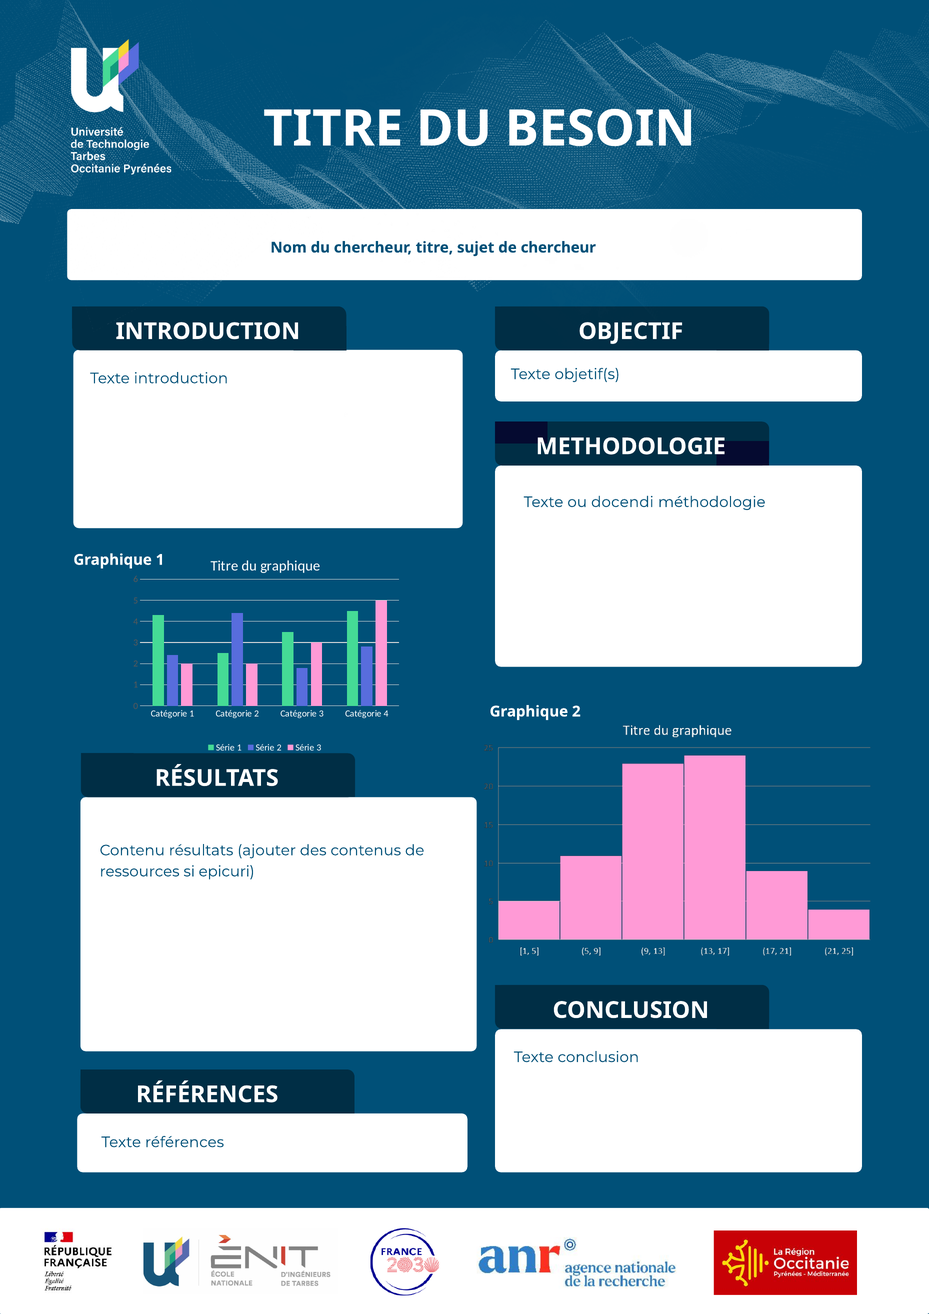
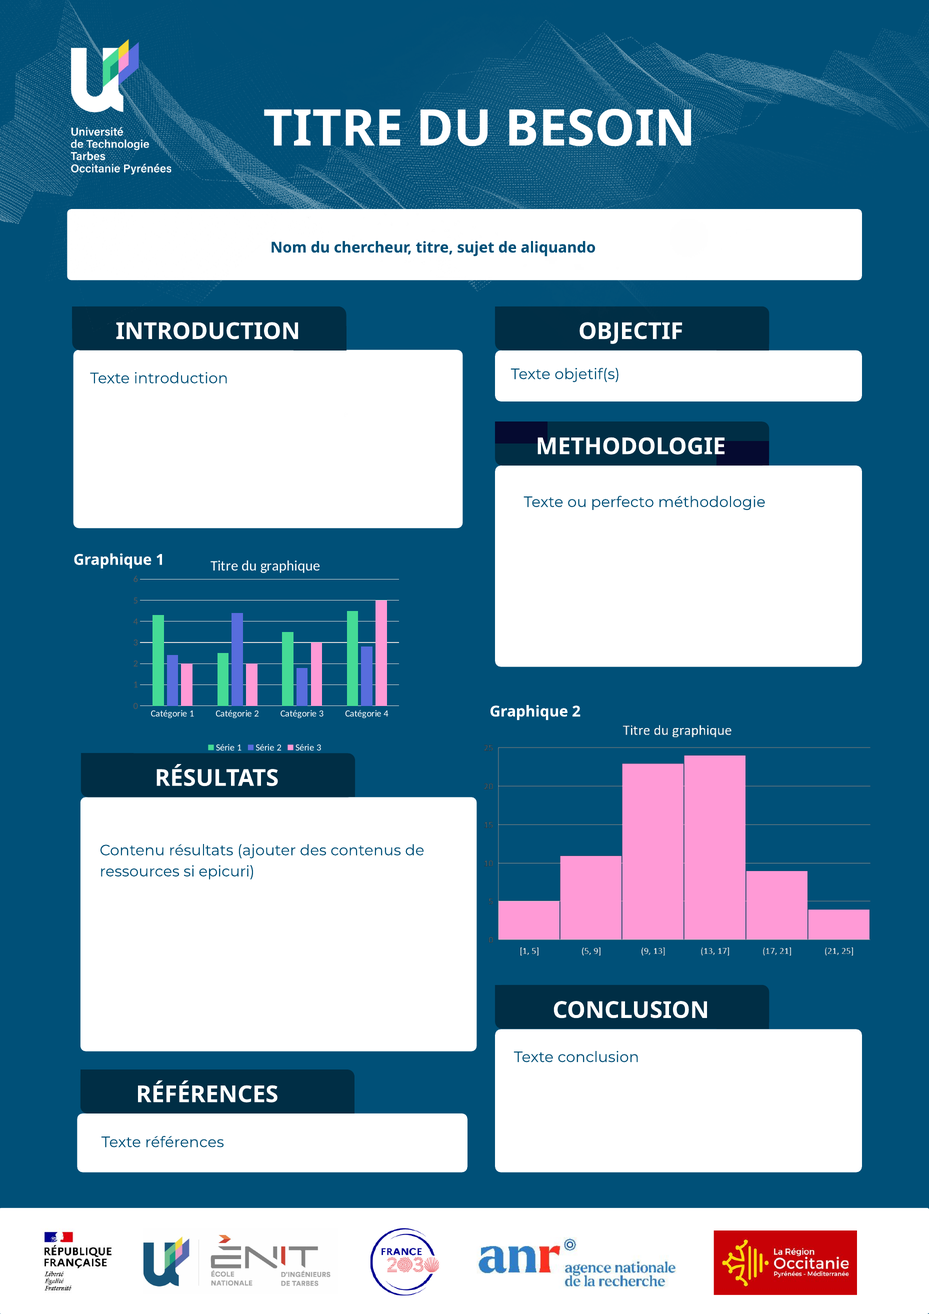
de chercheur: chercheur -> aliquando (558, 248)
docendi: docendi -> perfecto (622, 502)
